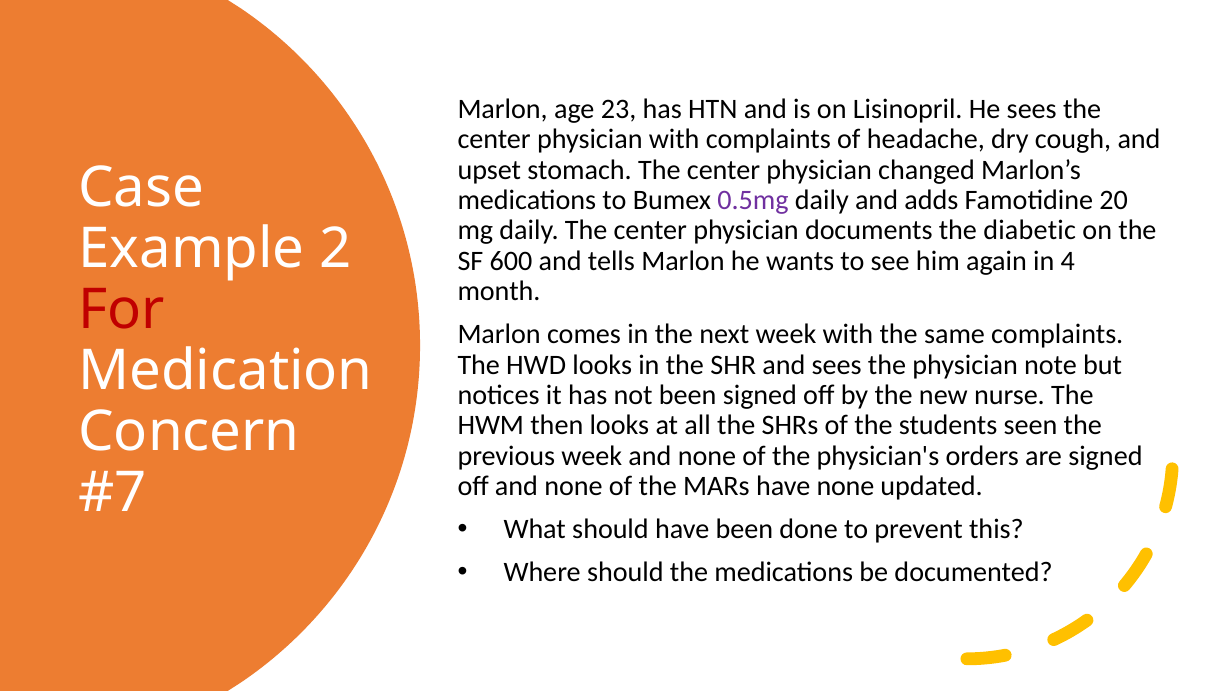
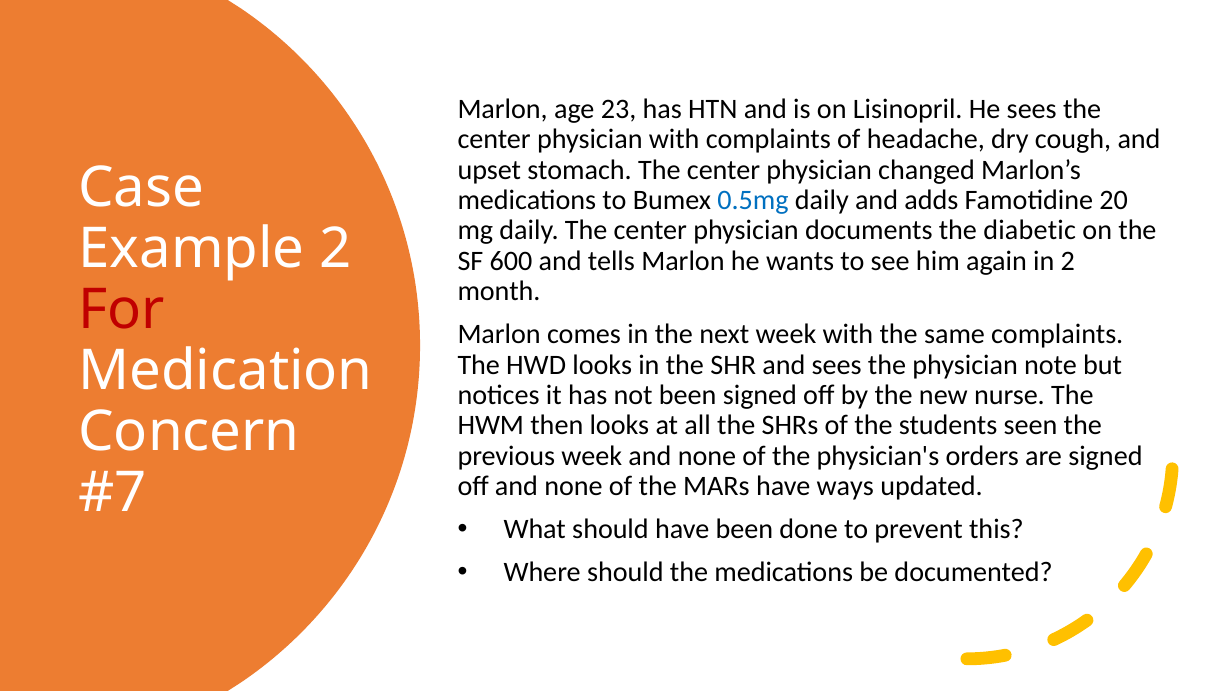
0.5mg colour: purple -> blue (753, 200)
in 4: 4 -> 2 (1068, 261)
have none: none -> ways (845, 486)
